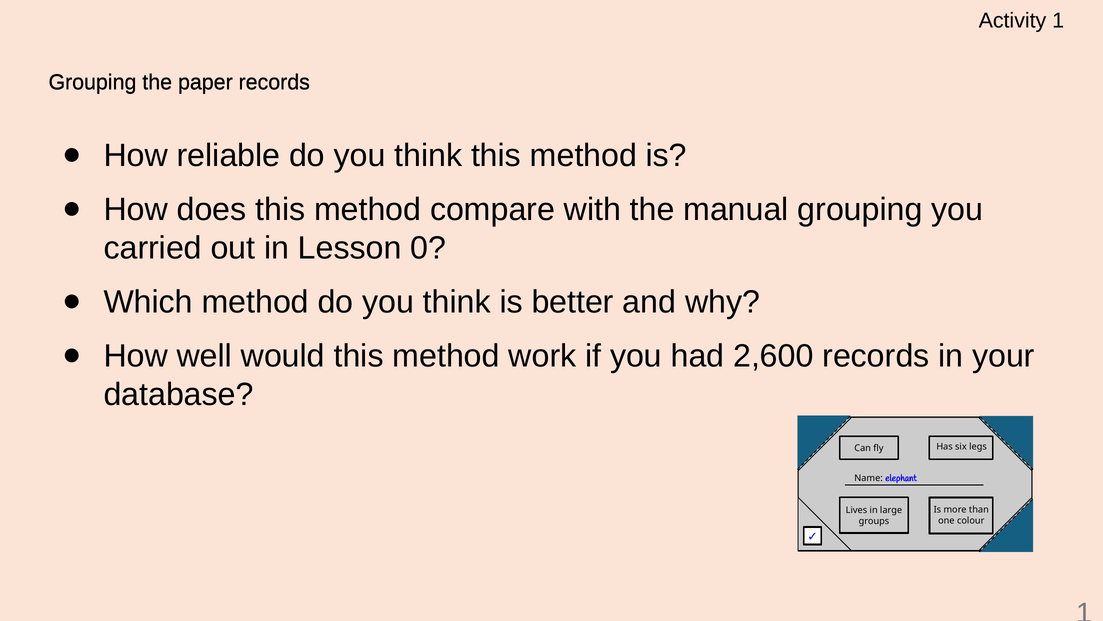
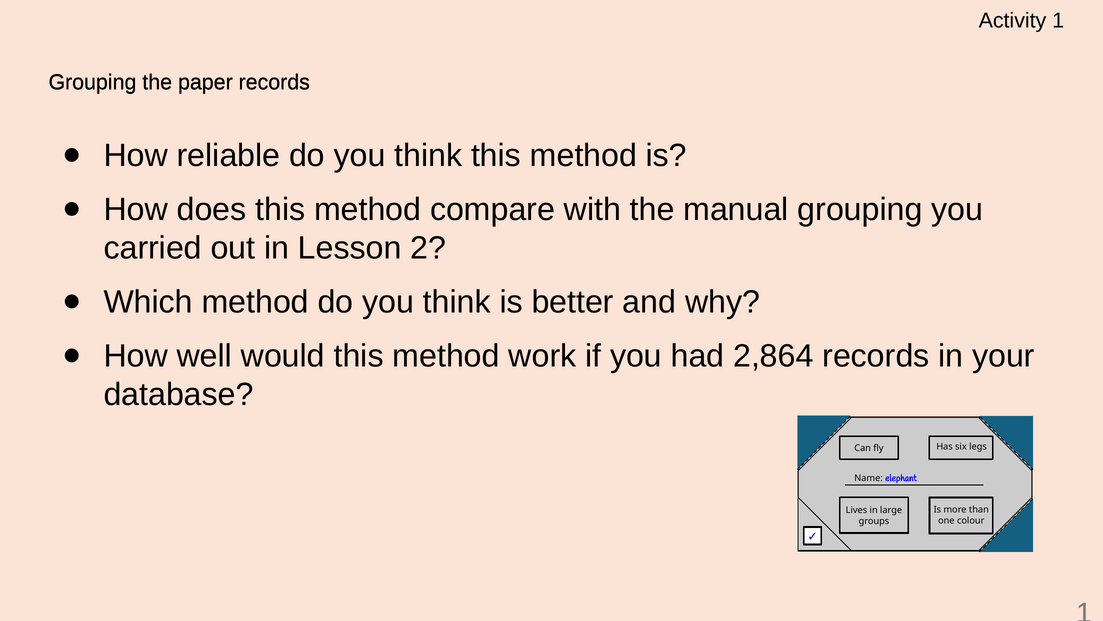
0: 0 -> 2 (428, 248)
2,600: 2,600 -> 2,864 (773, 356)
